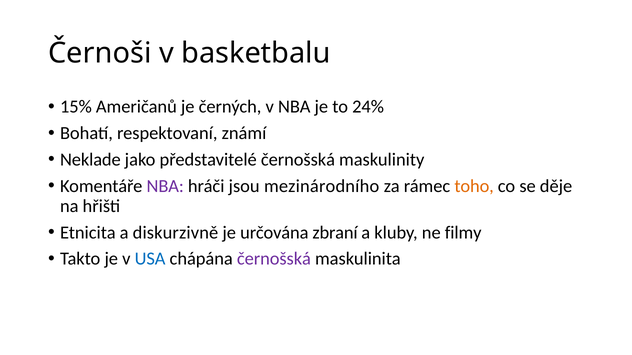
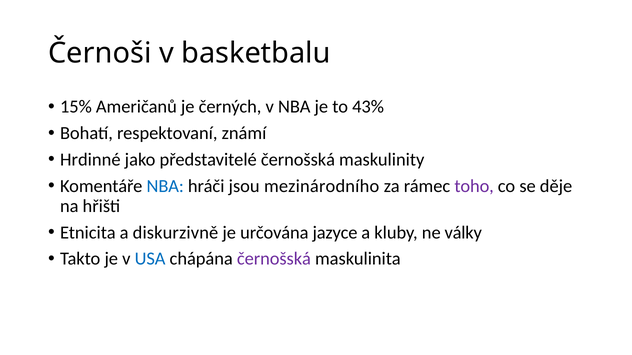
24%: 24% -> 43% (368, 107)
Neklade: Neklade -> Hrdinné (90, 160)
NBA colour: purple -> blue (165, 186)
toho colour: orange -> purple (474, 186)
zbraní: zbraní -> jazyce (335, 233)
filmy: filmy -> války (463, 233)
